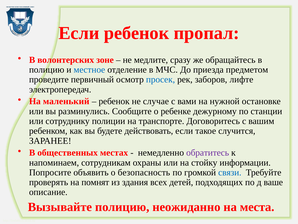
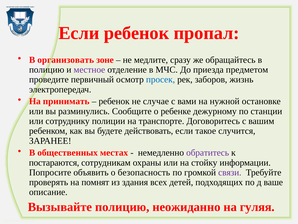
волонтерских: волонтерских -> организовать (66, 60)
местное colour: blue -> purple (89, 70)
лифте: лифте -> жизнь (241, 79)
маленький: маленький -> принимать (66, 101)
напоминаем: напоминаем -> постараются (54, 162)
связи colour: blue -> purple (230, 172)
места: места -> гуляя (257, 207)
